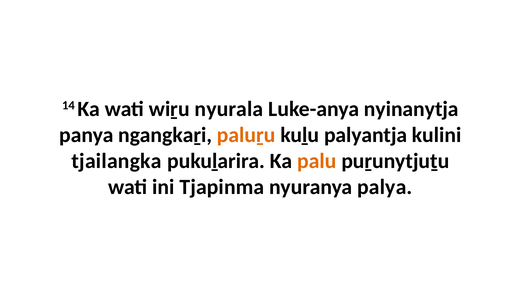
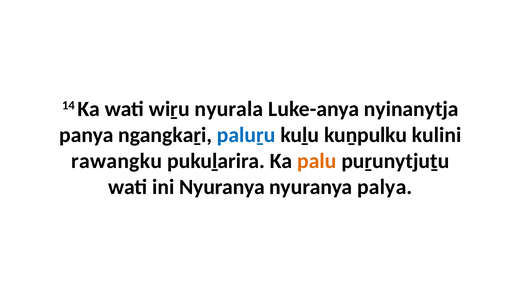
paluṟu colour: orange -> blue (246, 135)
palyantja: palyantja -> kuṉpulku (366, 135)
tjailangka: tjailangka -> rawangku (117, 161)
ini Tjapinma: Tjapinma -> Nyuranya (222, 187)
